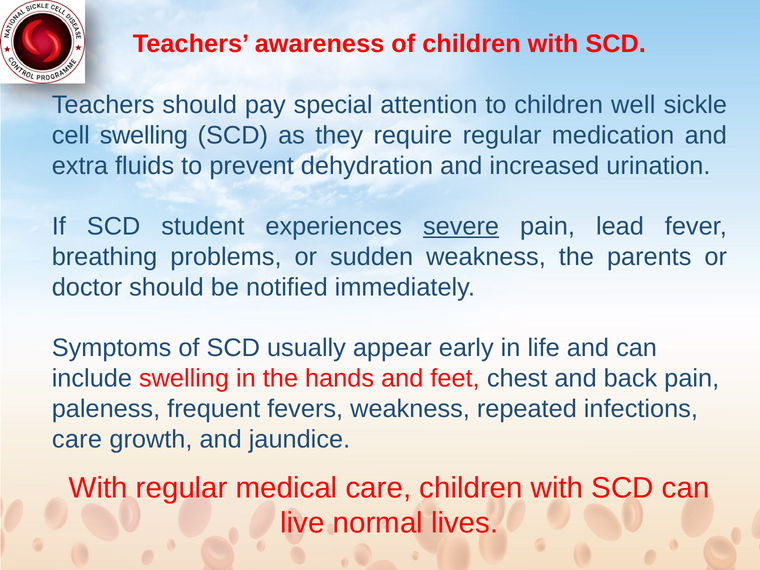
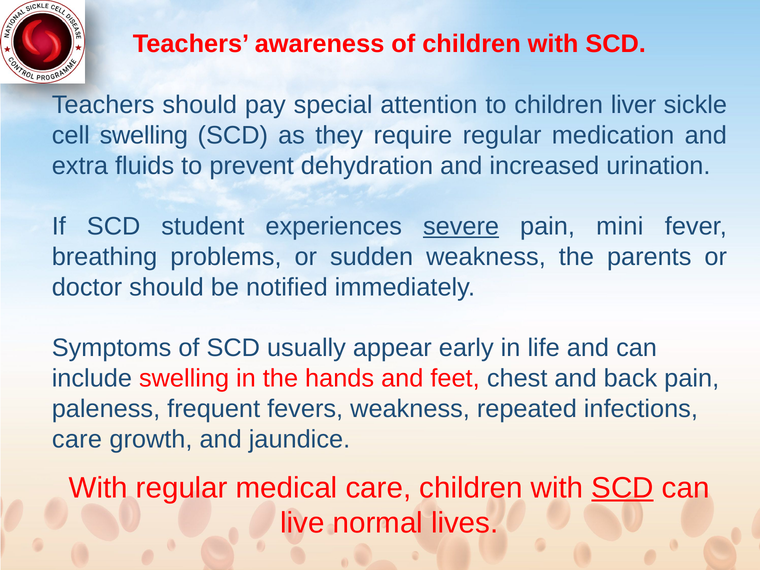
well: well -> liver (633, 105)
lead: lead -> mini (620, 227)
SCD underline: none -> present (623, 488)
